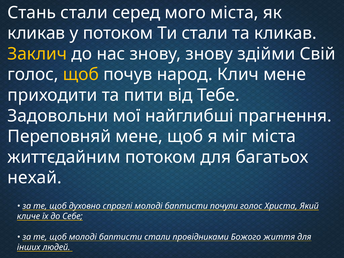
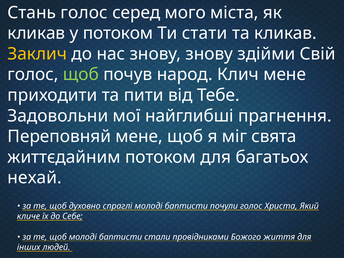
Стань стали: стали -> голос (84, 13)
Ти стали: стали -> стати (205, 33)
щоб colour: yellow -> light green (81, 75)
міг міста: міста -> свята (274, 136)
